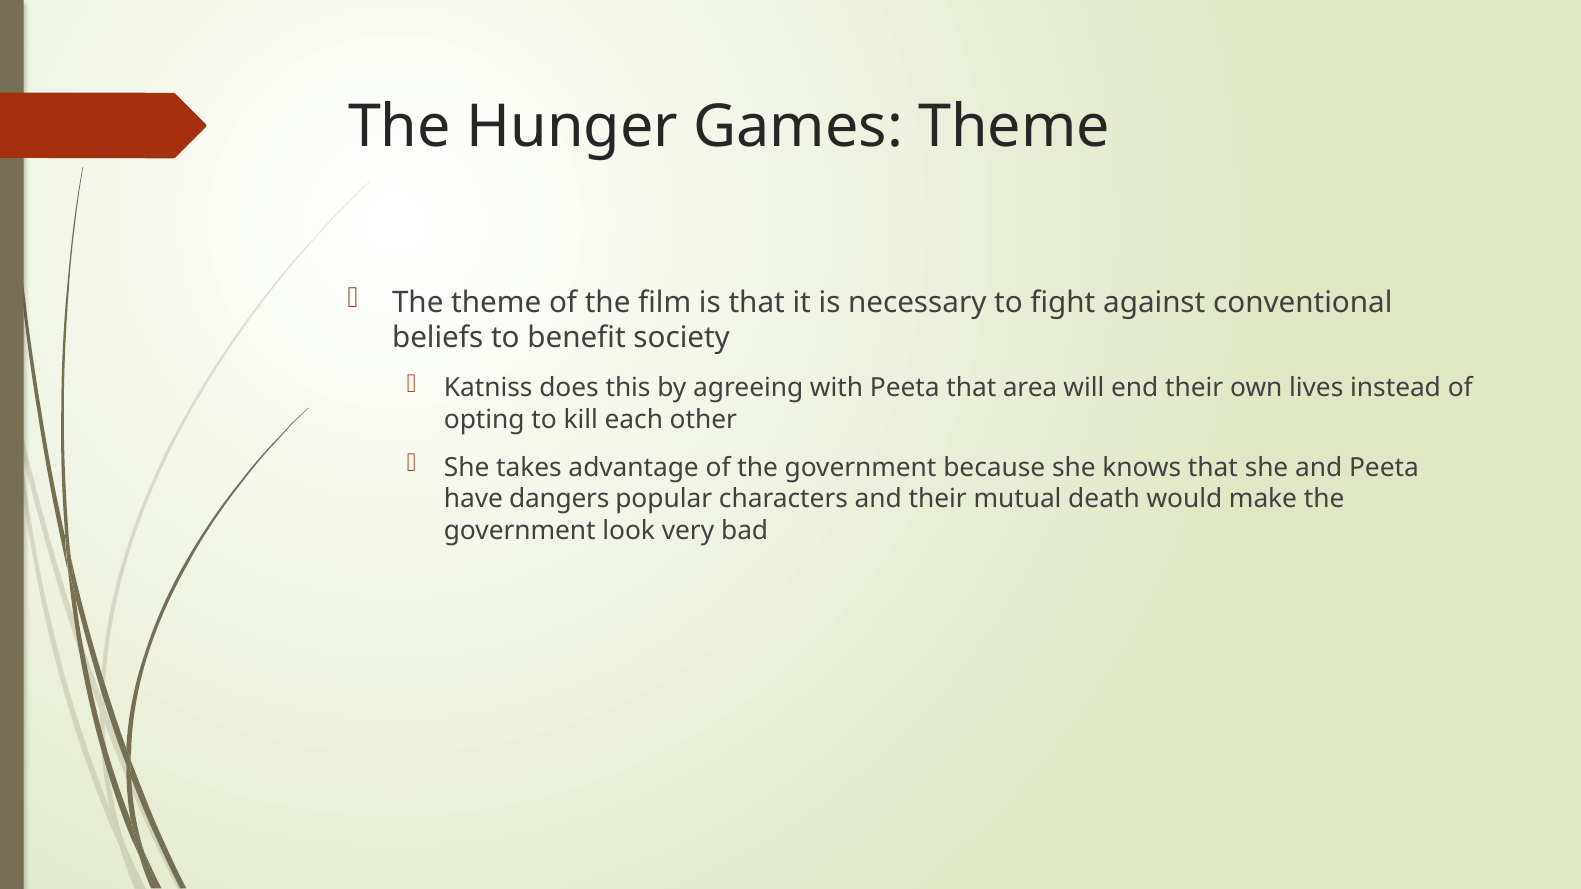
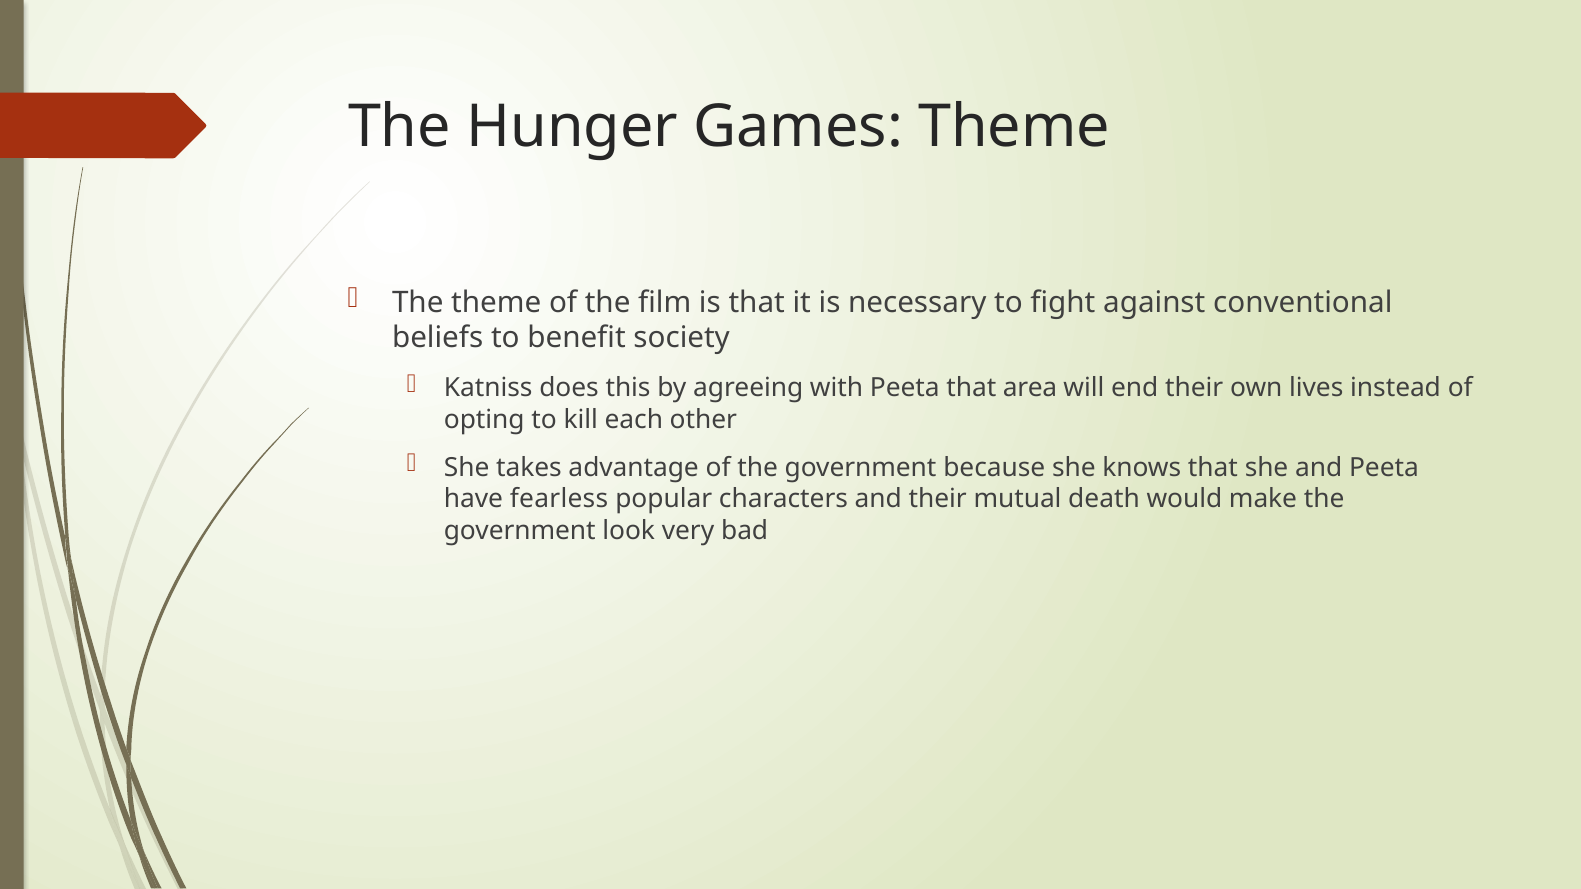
dangers: dangers -> fearless (559, 499)
